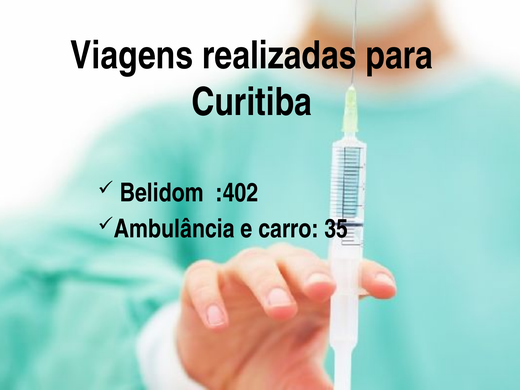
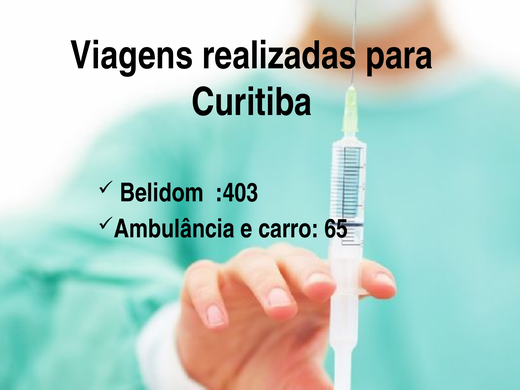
:402: :402 -> :403 (237, 193)
35: 35 -> 65 (336, 229)
